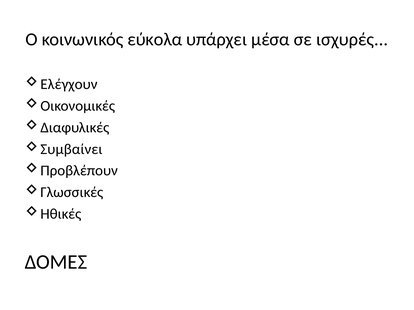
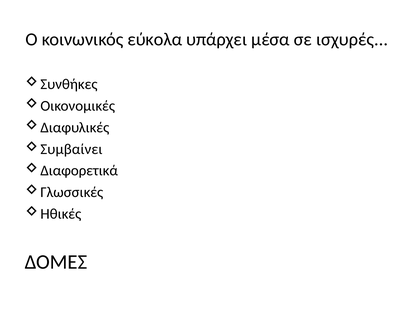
Ελέγχουν: Ελέγχουν -> Συνθήκες (69, 85)
Προβλέπουν: Προβλέπουν -> Διαφορετικά (79, 171)
